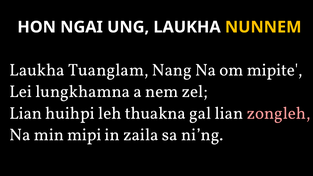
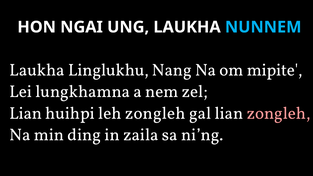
NUNNEM colour: yellow -> light blue (263, 27)
Tuanglam: Tuanglam -> Linglukhu (108, 70)
leh thuakna: thuakna -> zongleh (155, 113)
mipi: mipi -> ding (84, 135)
